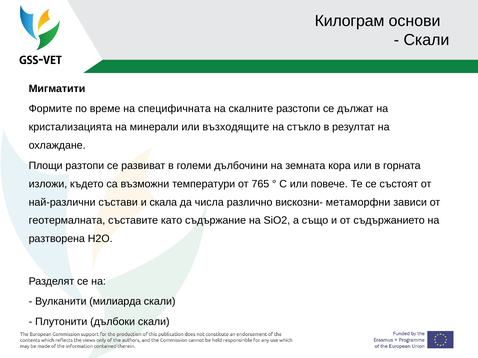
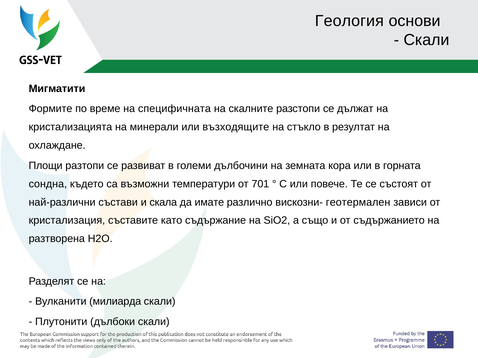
Килограм: Килограм -> Геология (349, 21)
изложи: изложи -> сондна (48, 184)
765: 765 -> 701 (260, 184)
числа: числа -> имате (209, 202)
метаморфни: метаморфни -> геотермален (358, 202)
геотермалната: геотермалната -> кристализация (67, 221)
